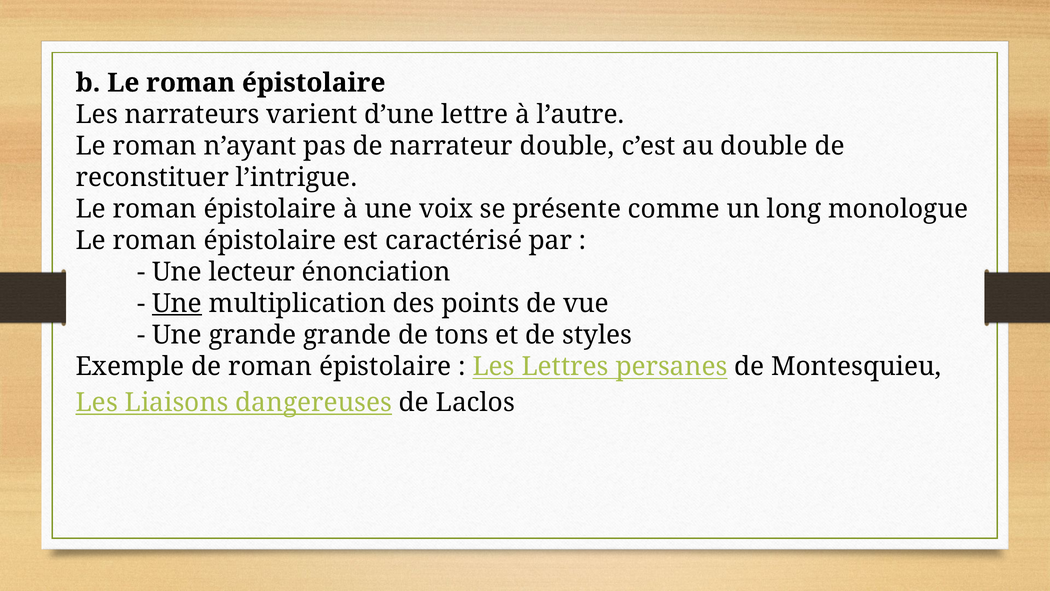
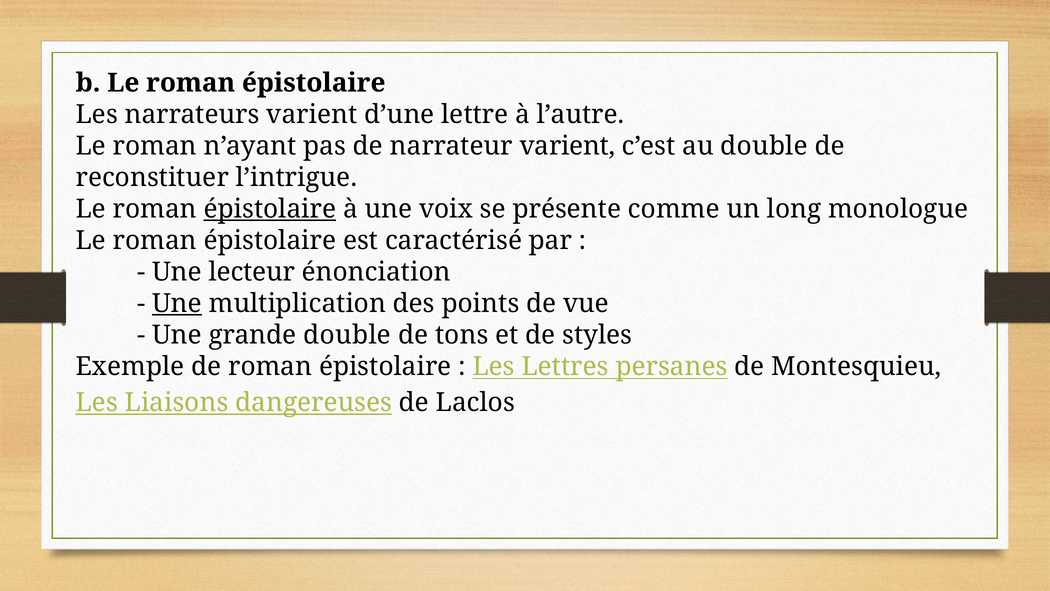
narrateur double: double -> varient (567, 146)
épistolaire underline: none -> present (270, 209)
grande grande: grande -> double (347, 335)
